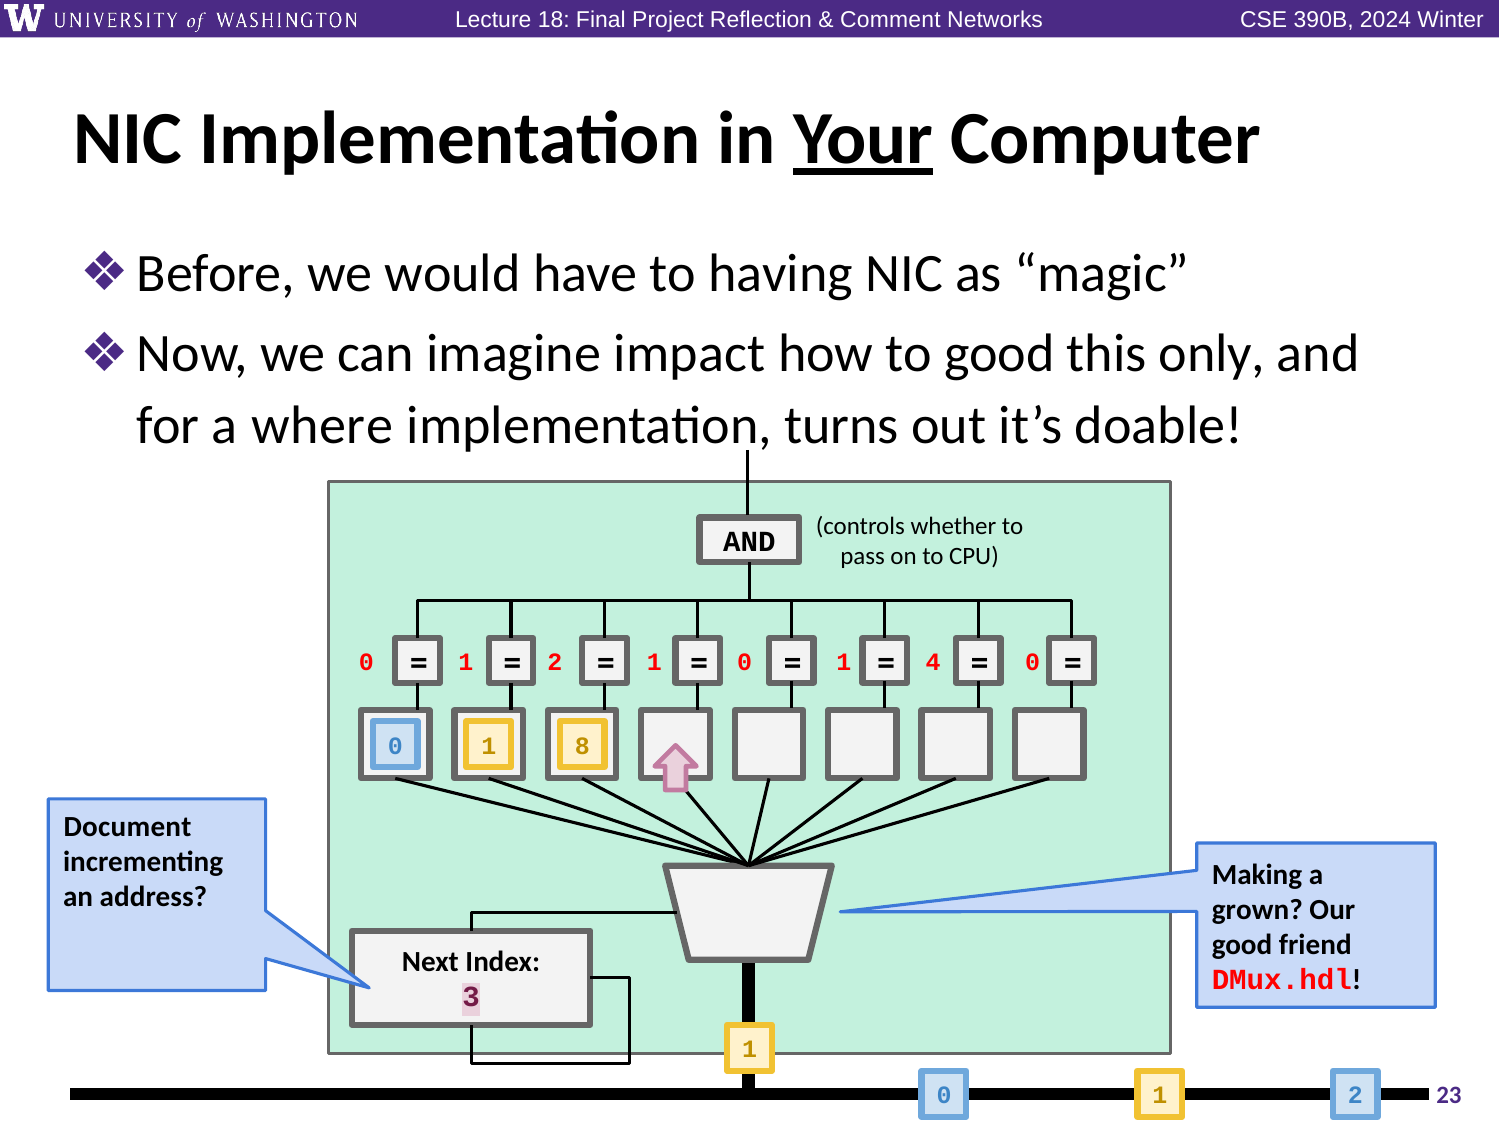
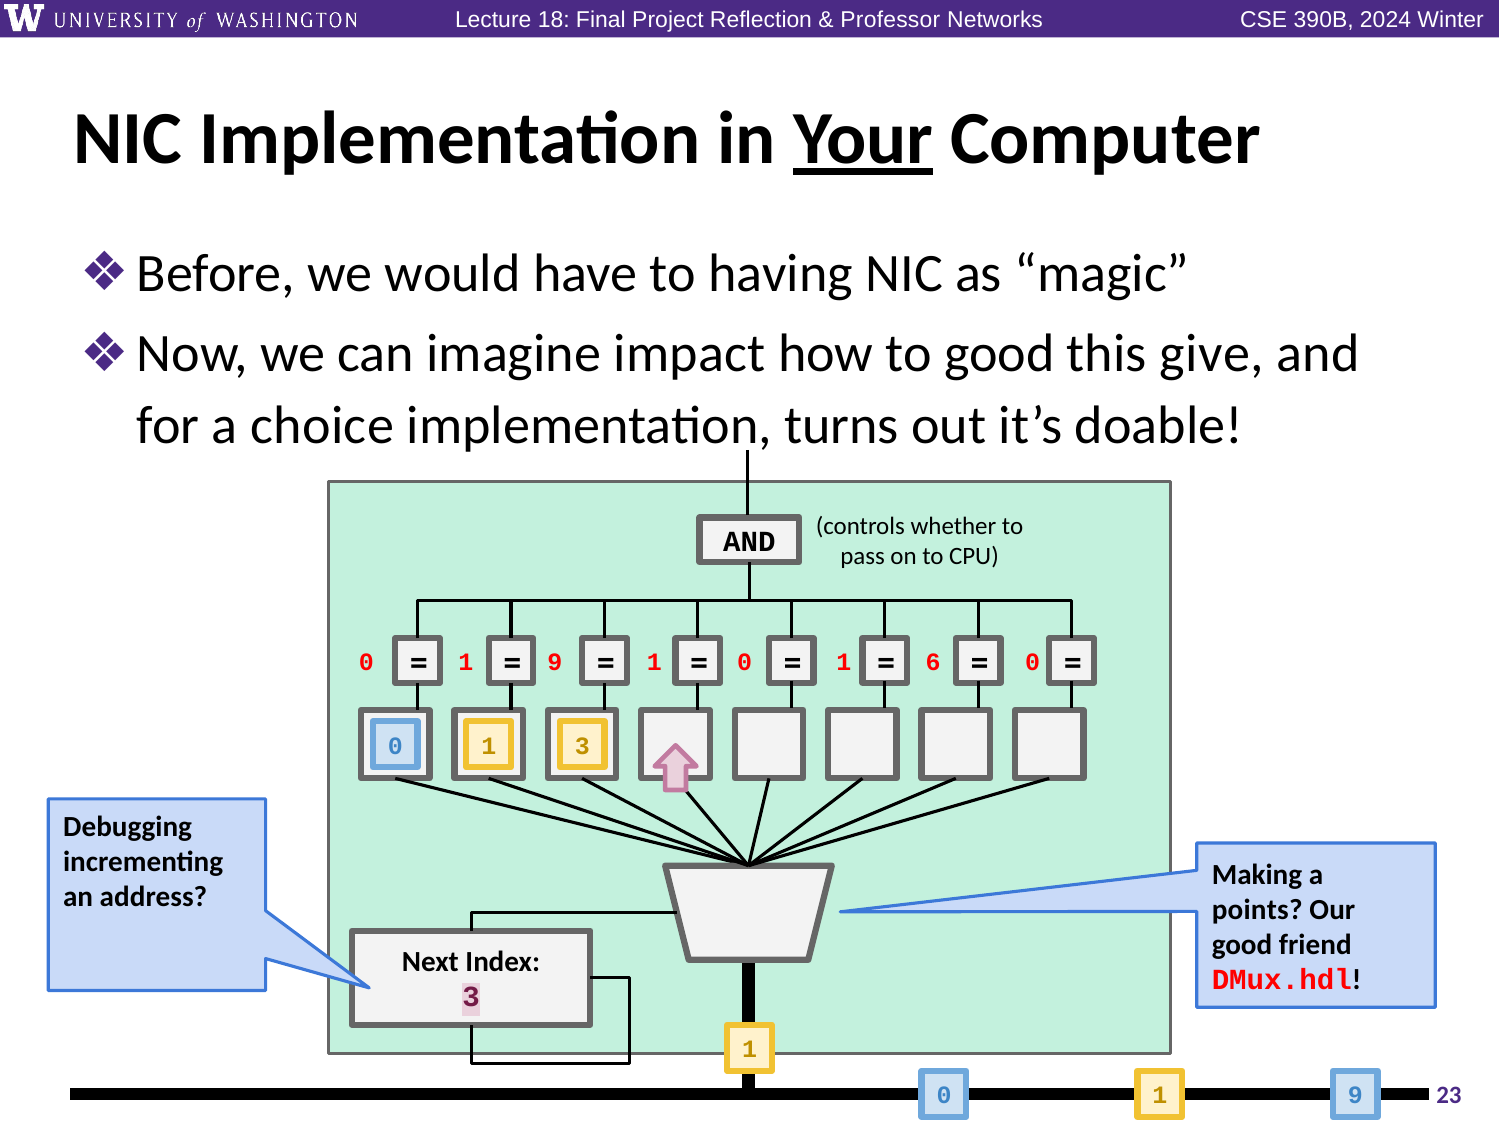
Comment: Comment -> Professor (890, 20)
only: only -> give (1212, 354)
where: where -> choice (322, 426)
1 2: 2 -> 9 (555, 662)
4: 4 -> 6 (933, 662)
1 8: 8 -> 3 (582, 746)
Document: Document -> Debugging (128, 827)
grown: grown -> points (1257, 910)
0 2: 2 -> 9 (1355, 1096)
